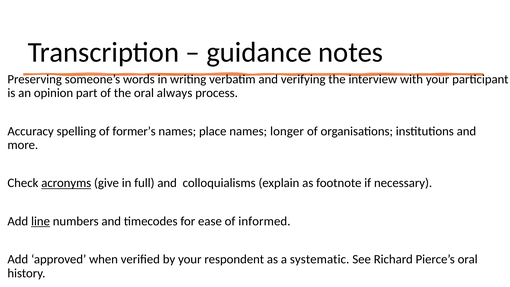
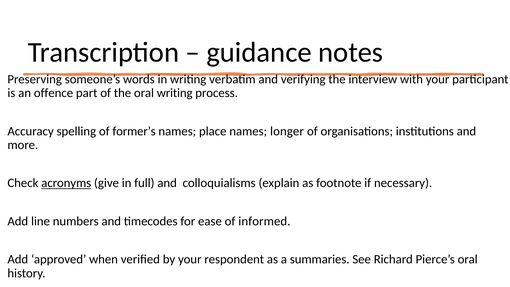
opinion: opinion -> offence (54, 93)
oral always: always -> writing (175, 93)
line underline: present -> none (41, 221)
systematic: systematic -> summaries (320, 259)
